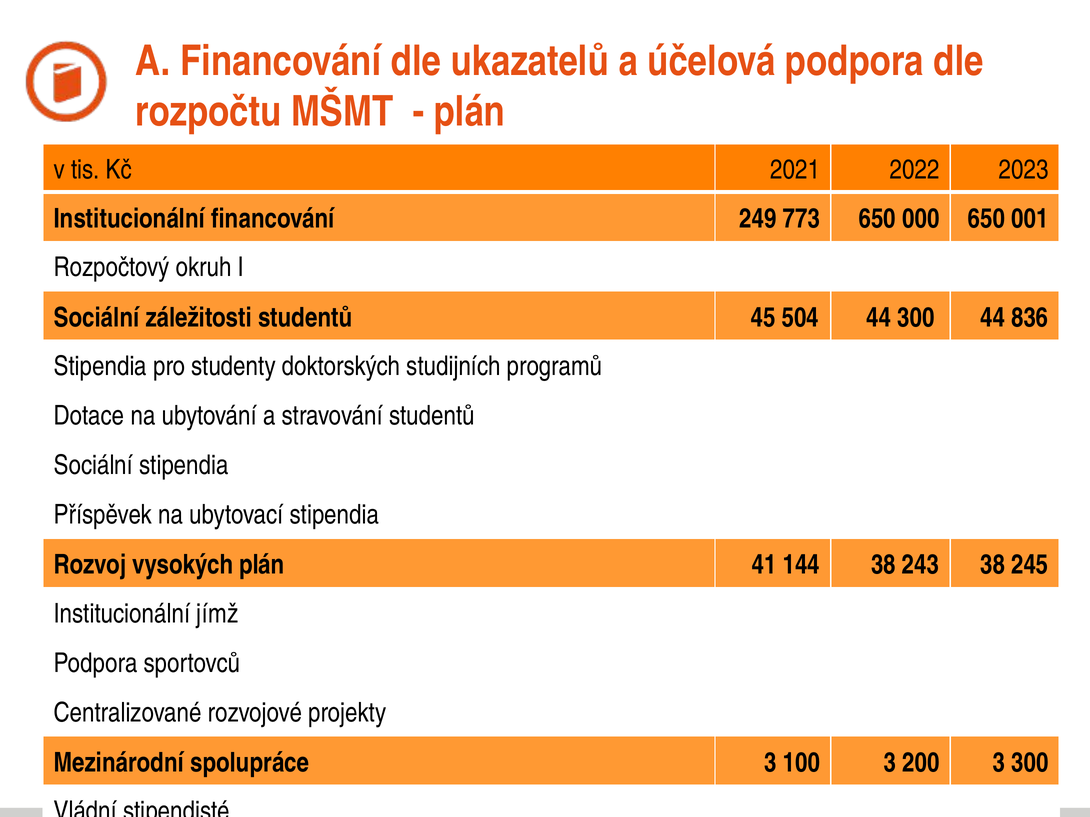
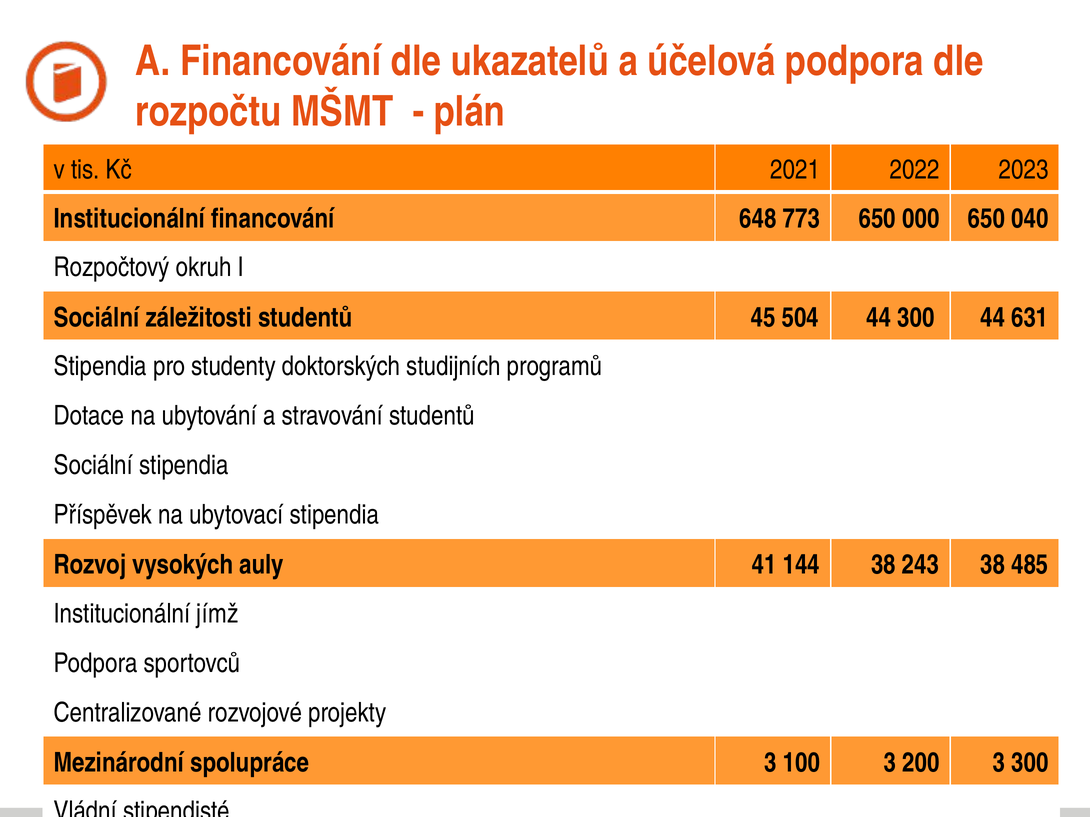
249: 249 -> 648 (758, 219)
001: 001 -> 040 (1030, 219)
836: 836 -> 631 (1030, 318)
vysokých plán: plán -> auly (262, 565)
245: 245 -> 485 (1030, 565)
